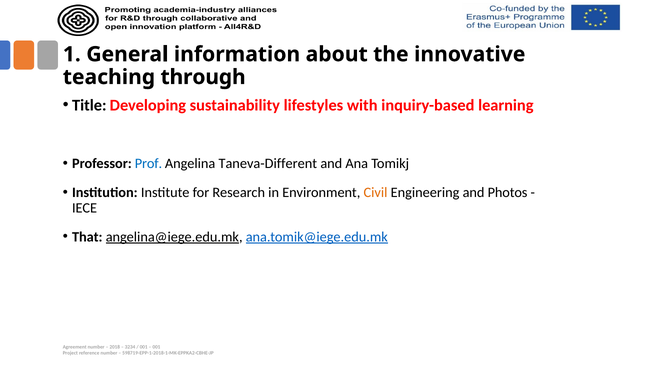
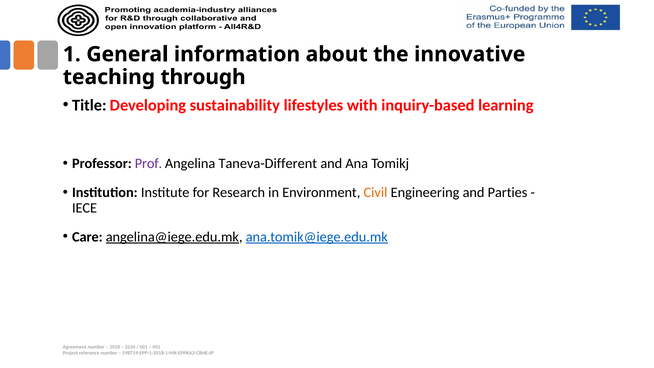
Prof colour: blue -> purple (148, 164)
Photos: Photos -> Parties (508, 192)
That: That -> Care (87, 237)
